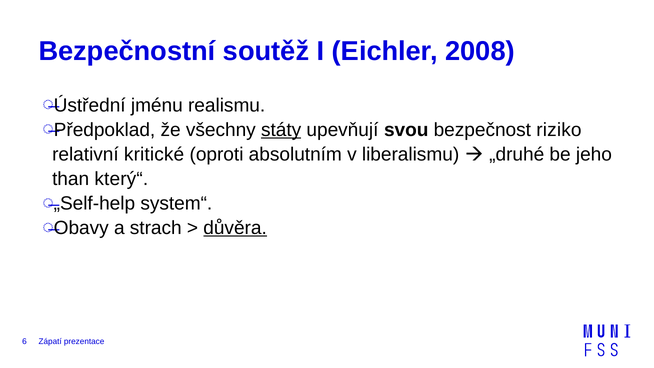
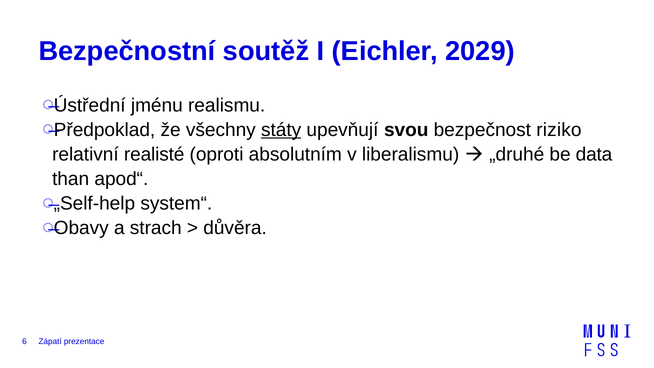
2008: 2008 -> 2029 (480, 51)
kritické: kritické -> realisté (154, 154)
jeho: jeho -> data (594, 154)
který“: který“ -> apod“ (121, 179)
důvěra underline: present -> none (235, 228)
